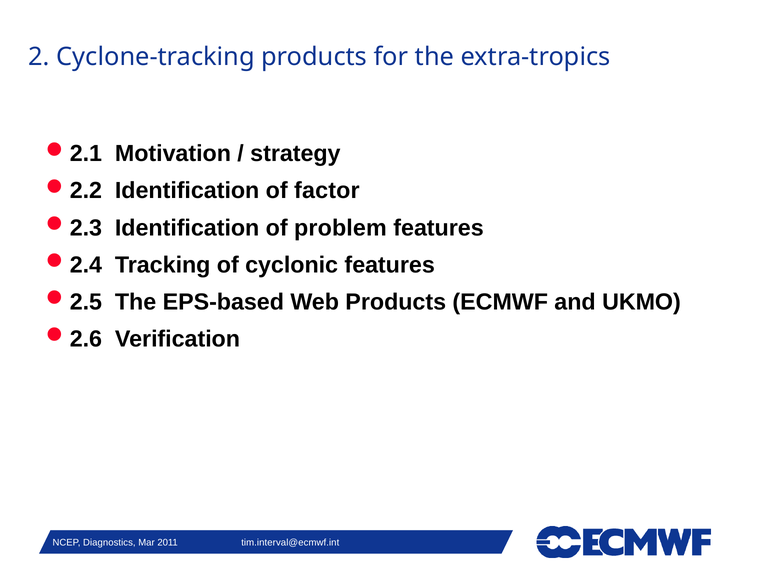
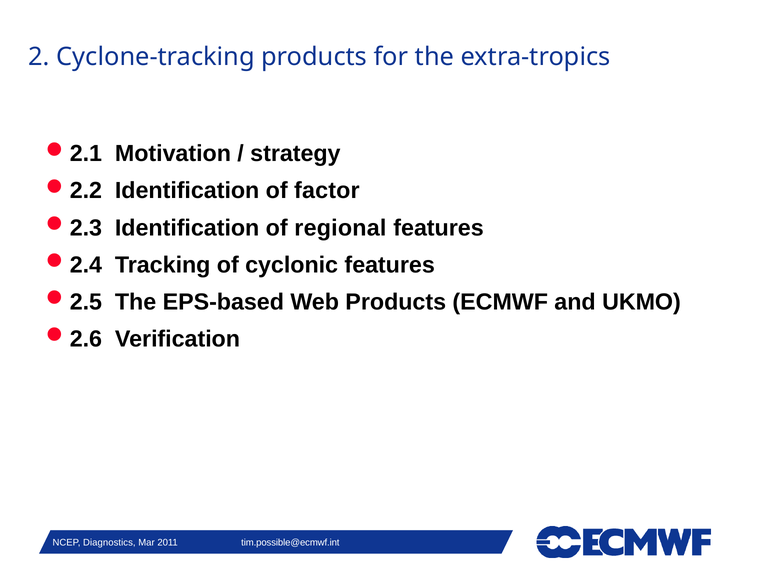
problem: problem -> regional (340, 228)
tim.interval@ecmwf.int: tim.interval@ecmwf.int -> tim.possible@ecmwf.int (290, 542)
